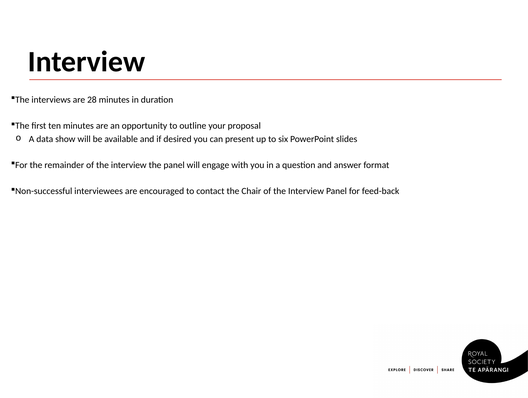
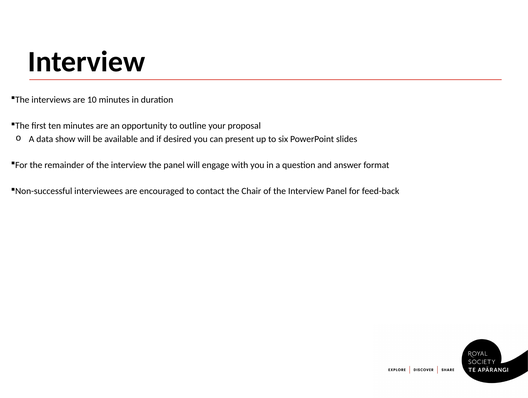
28: 28 -> 10 (92, 100)
